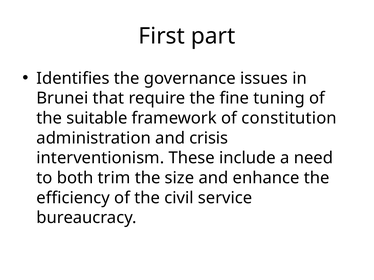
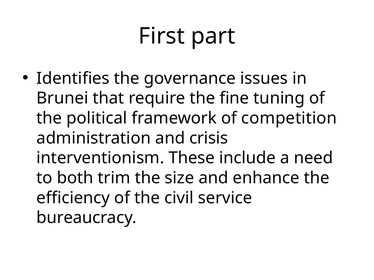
suitable: suitable -> political (97, 118)
constitution: constitution -> competition (289, 118)
